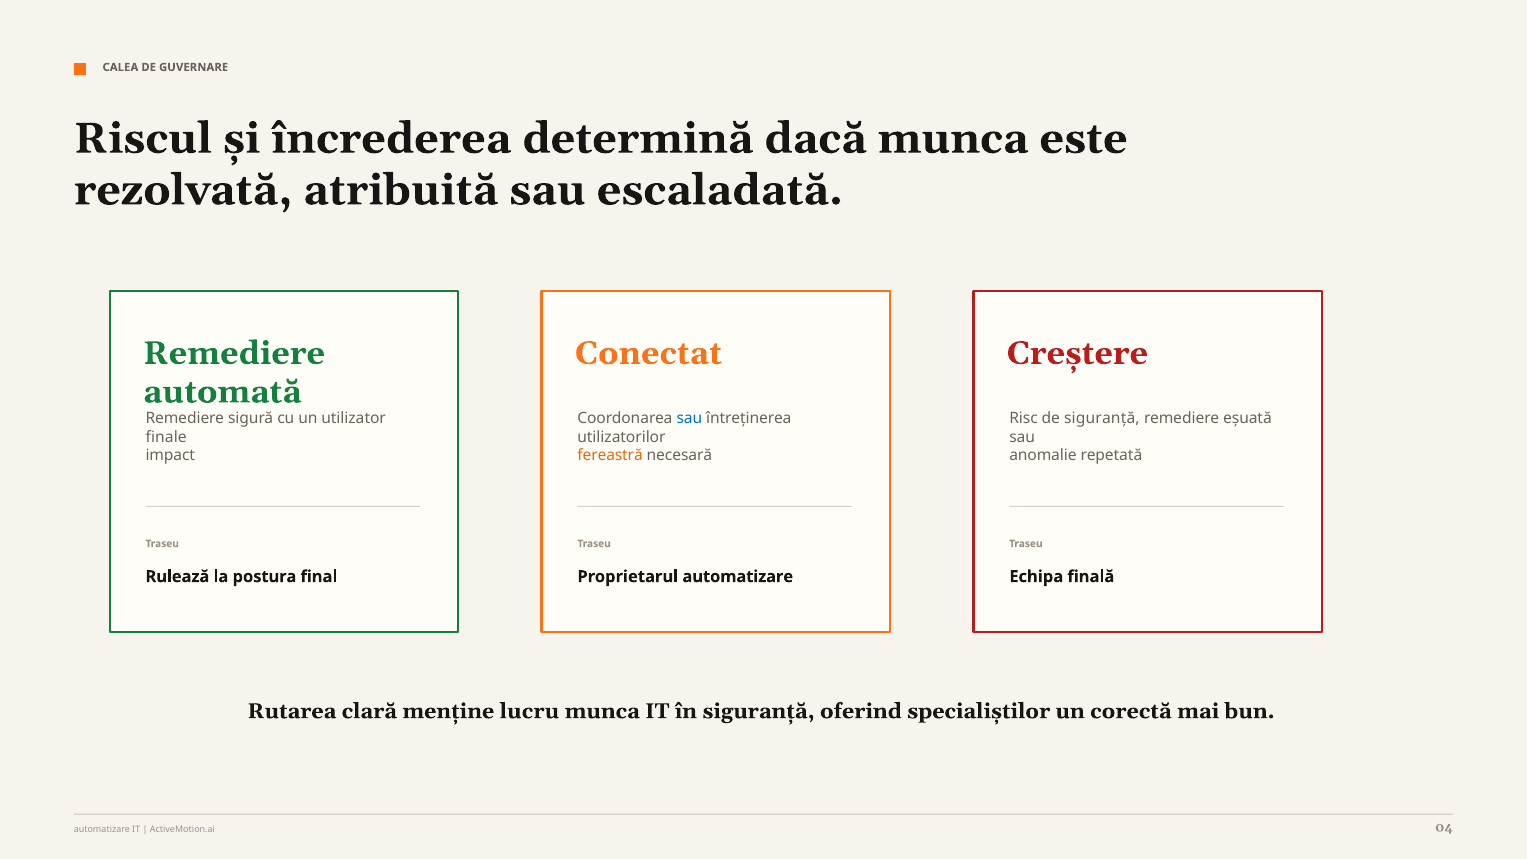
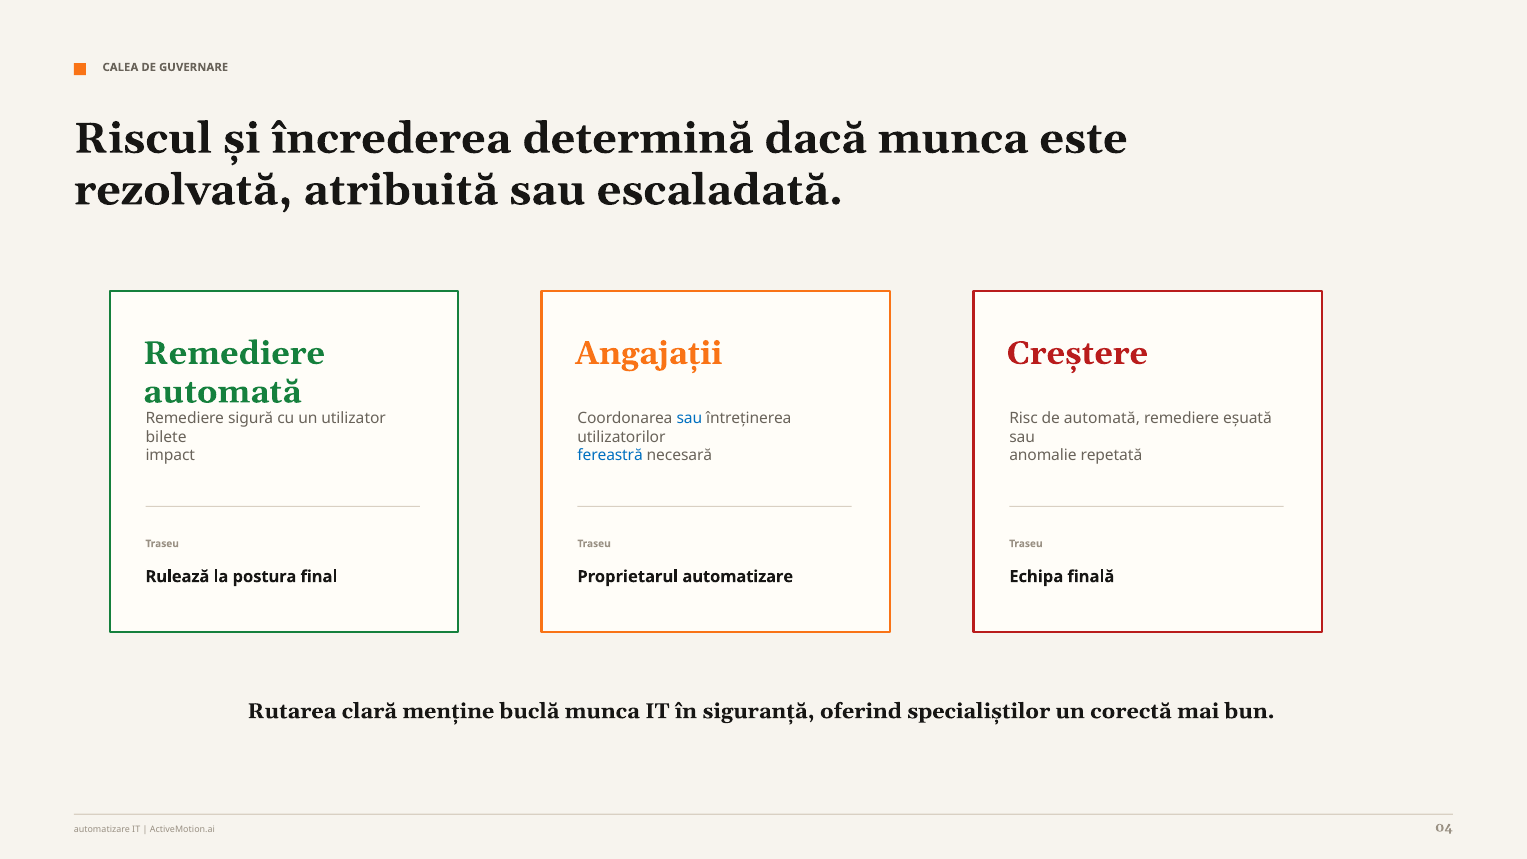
Conectat: Conectat -> Angajații (649, 353)
de siguranță: siguranță -> automată (1102, 418)
finale: finale -> bilete (166, 437)
fereastră colour: orange -> blue (610, 456)
lucru: lucru -> buclă (529, 711)
